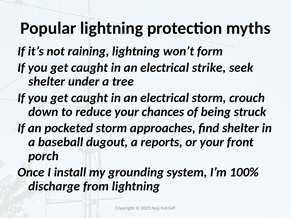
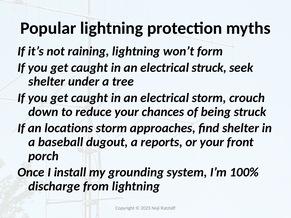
electrical strike: strike -> struck (209, 68)
pocketed: pocketed -> locations (69, 128)
